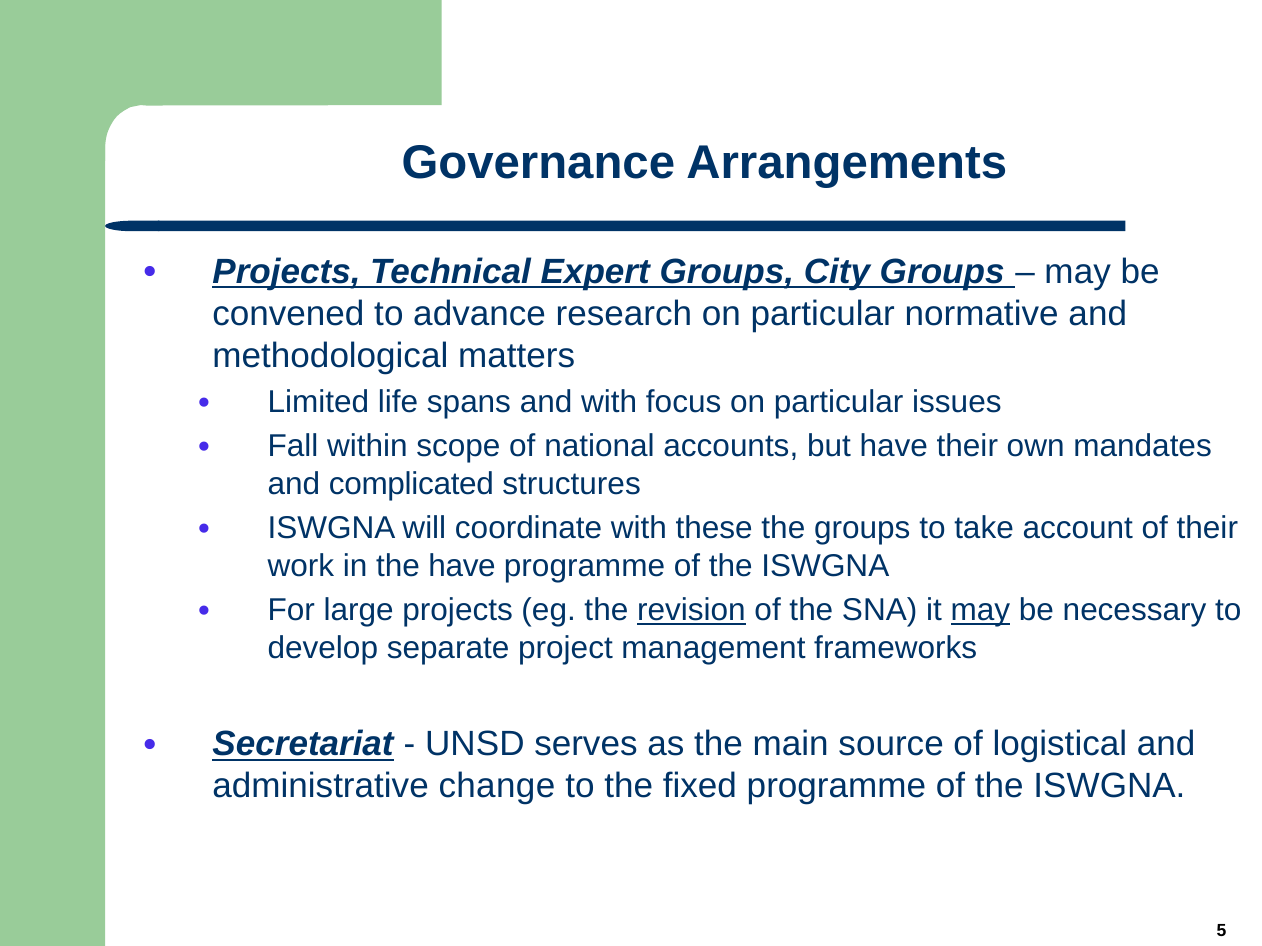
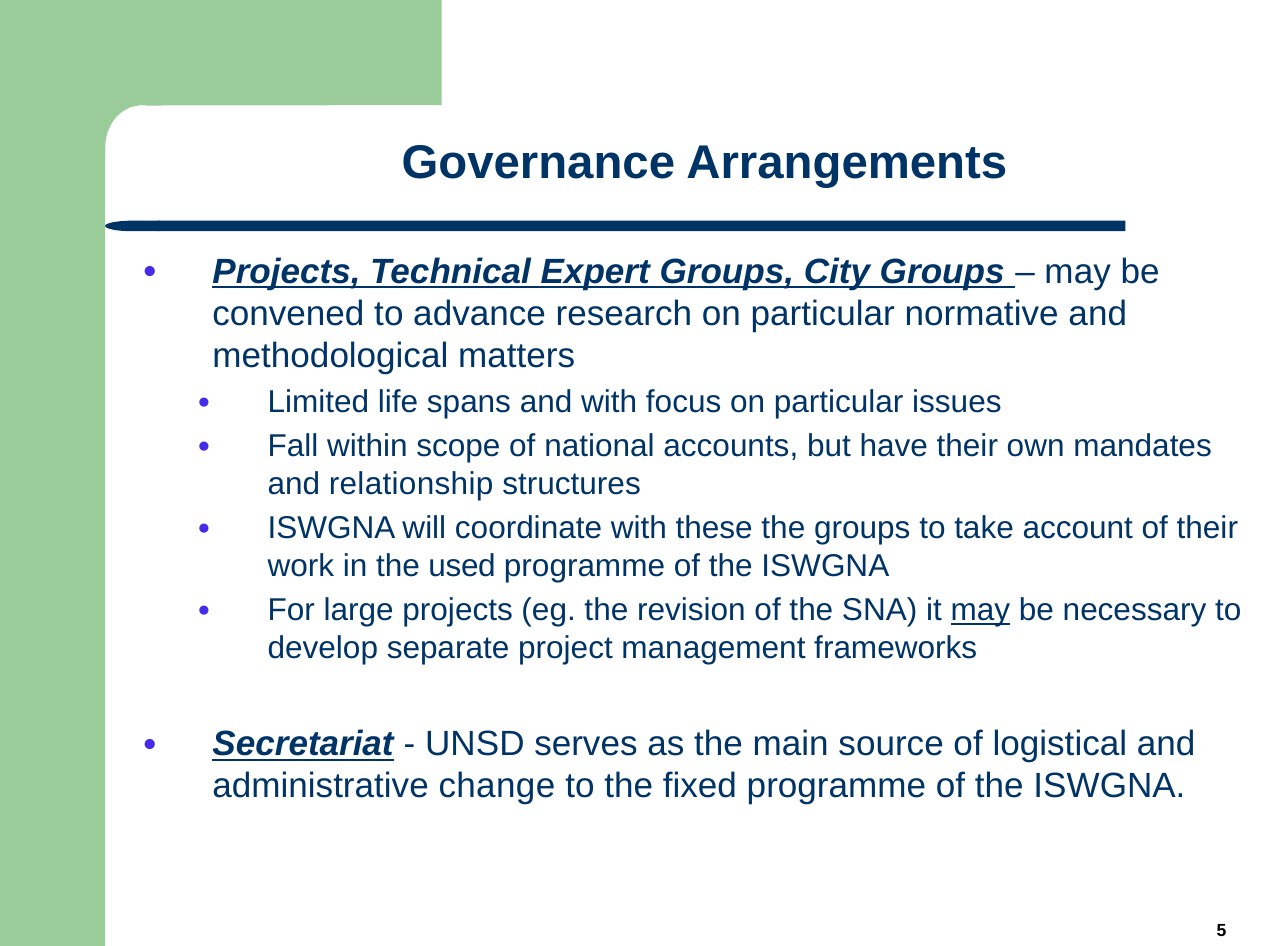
complicated: complicated -> relationship (411, 484)
the have: have -> used (462, 566)
revision underline: present -> none (691, 611)
